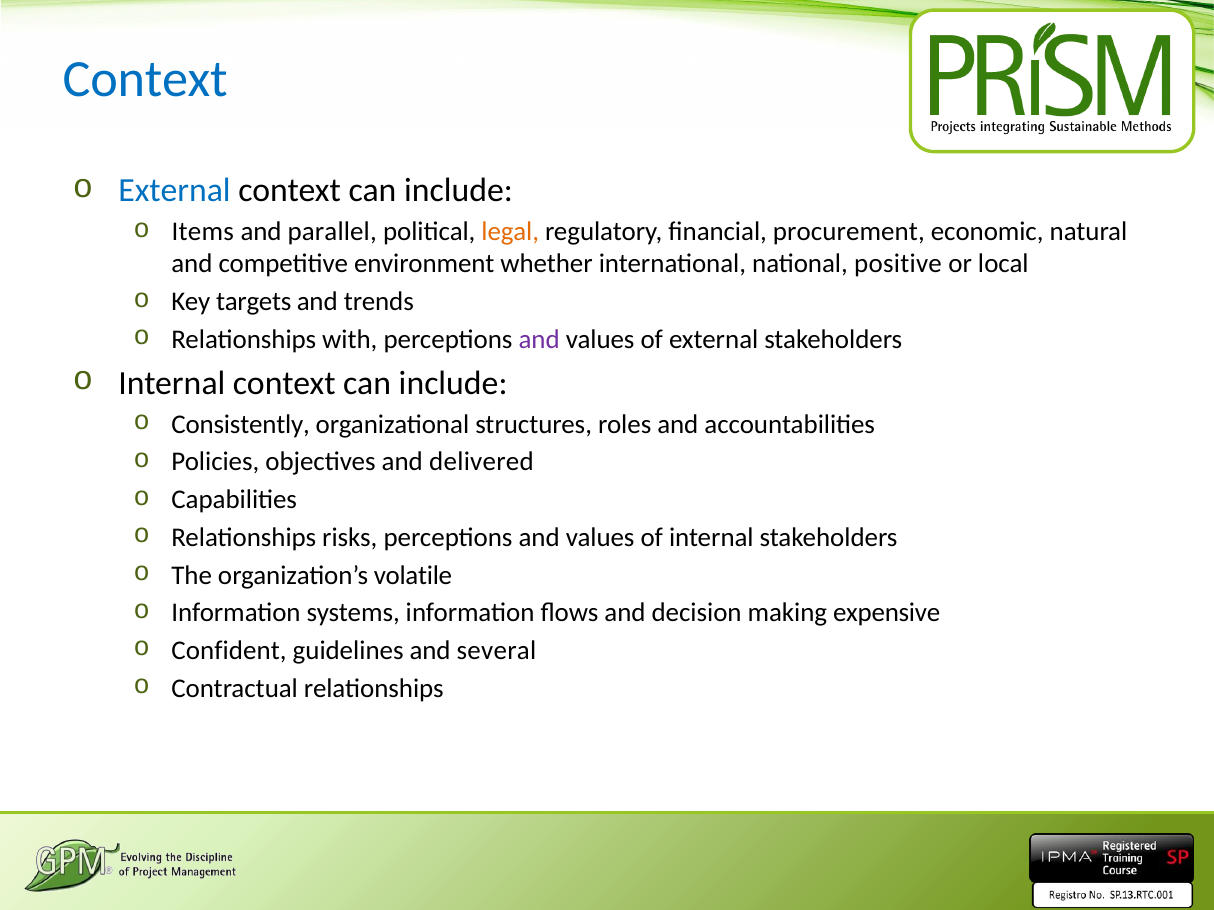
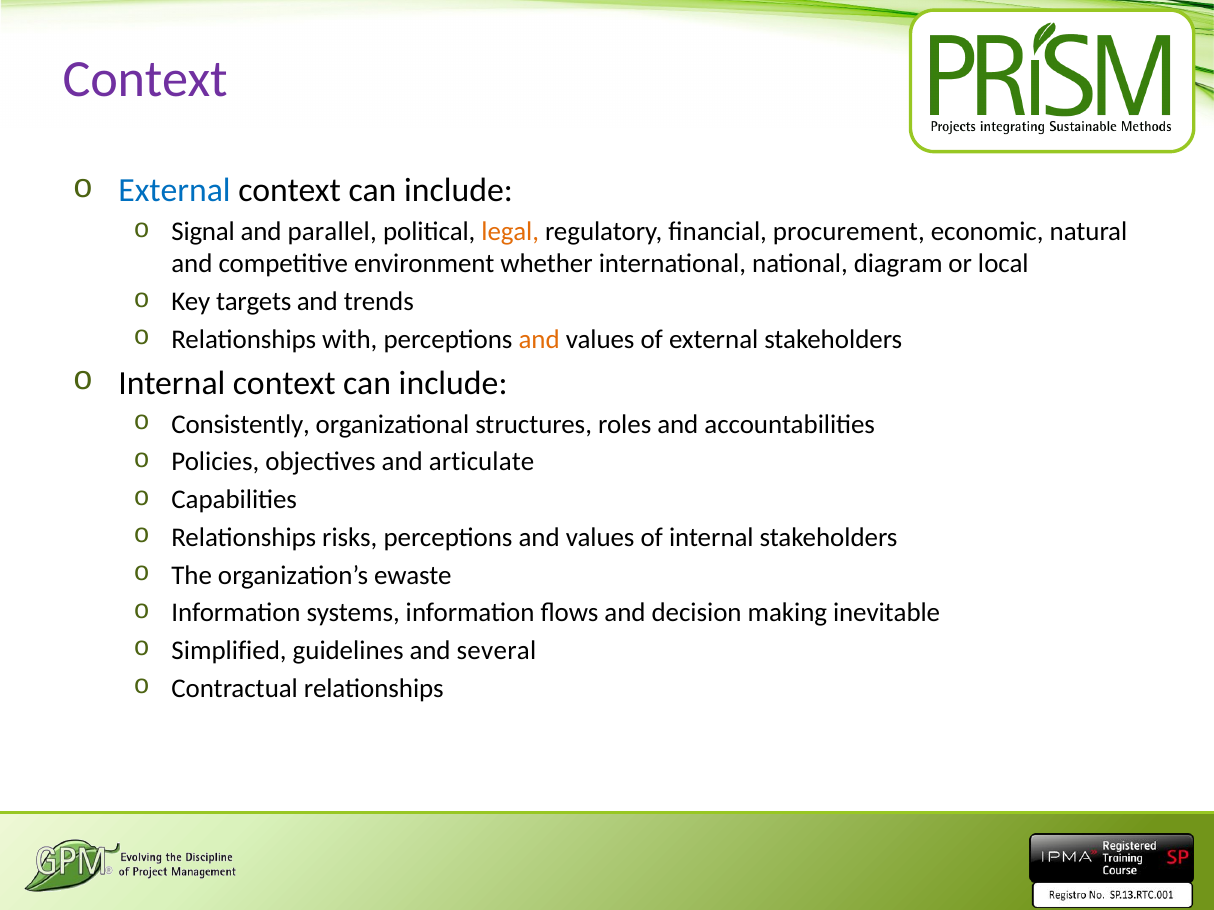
Context colour: blue -> purple (145, 79)
Items: Items -> Signal (203, 232)
positive: positive -> diagram (898, 264)
and colour: purple -> orange (539, 340)
delivered: delivered -> articulate (482, 462)
volatile: volatile -> ewaste (413, 575)
expensive: expensive -> inevitable (887, 613)
Confident: Confident -> Simplified (229, 651)
